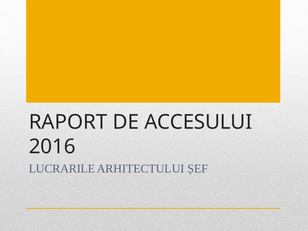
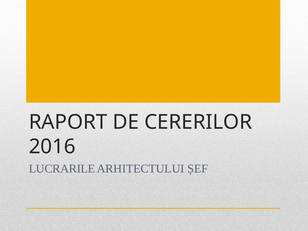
ACCESULUI: ACCESULUI -> CERERILOR (198, 122)
